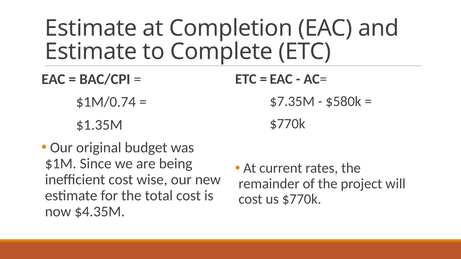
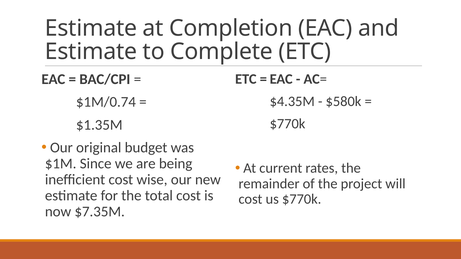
$7.35M: $7.35M -> $4.35M (292, 101)
$4.35M: $4.35M -> $7.35M (100, 212)
